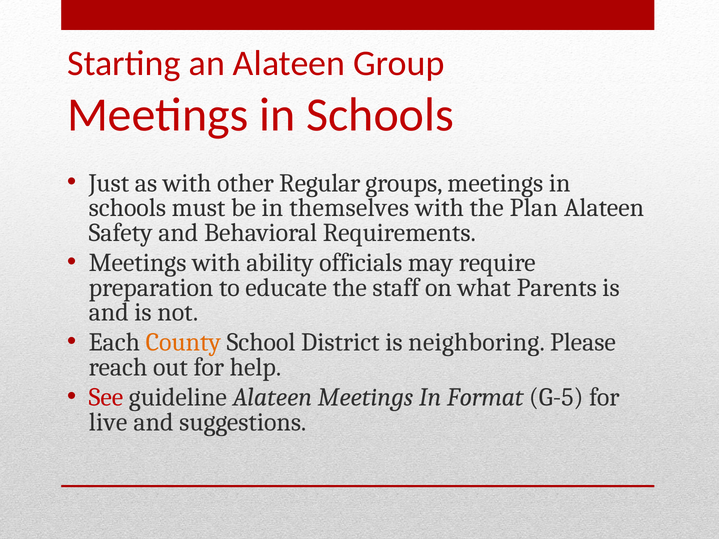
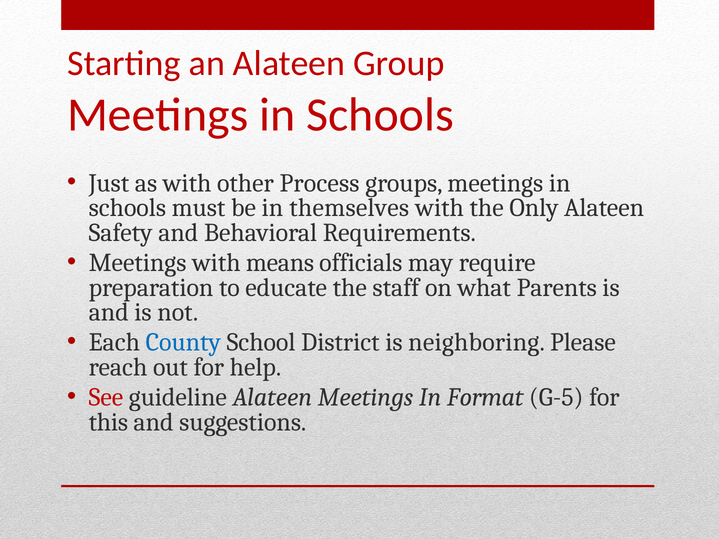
Regular: Regular -> Process (319, 183)
Plan: Plan -> Only (534, 208)
ability: ability -> means (280, 263)
County colour: orange -> blue (183, 343)
live: live -> this (108, 422)
